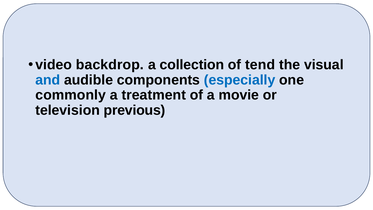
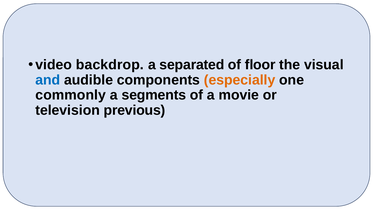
collection: collection -> separated (192, 65)
tend: tend -> floor (260, 65)
especially colour: blue -> orange (240, 80)
treatment: treatment -> segments (154, 95)
